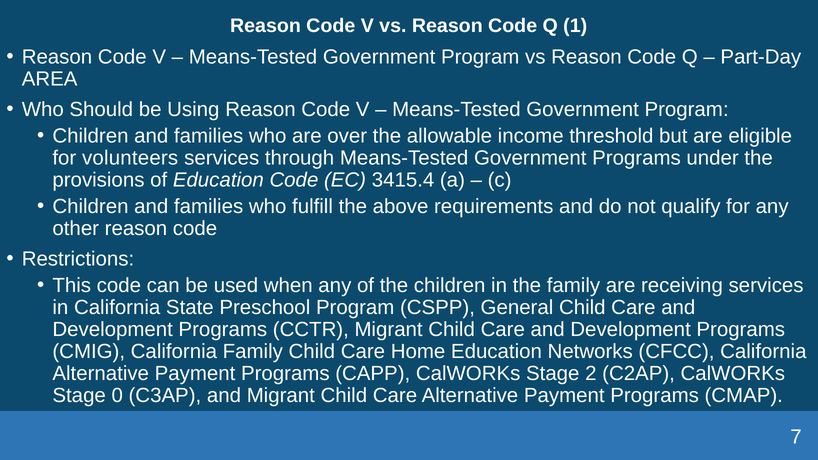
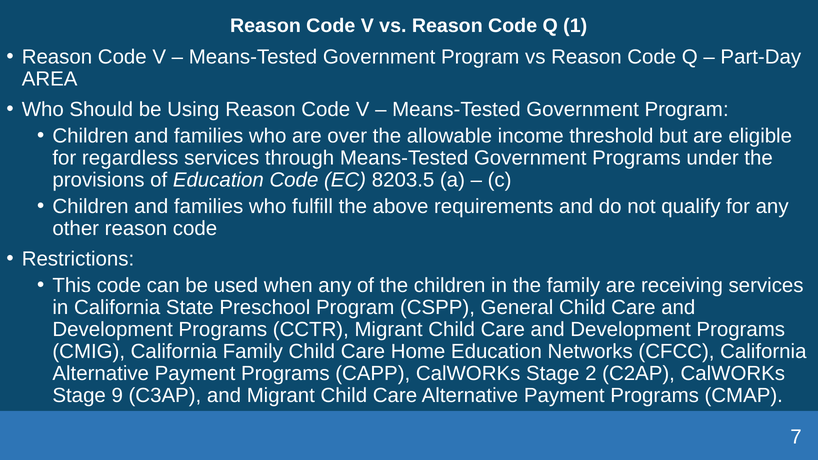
volunteers: volunteers -> regardless (130, 158)
3415.4: 3415.4 -> 8203.5 (403, 180)
0: 0 -> 9 (117, 396)
